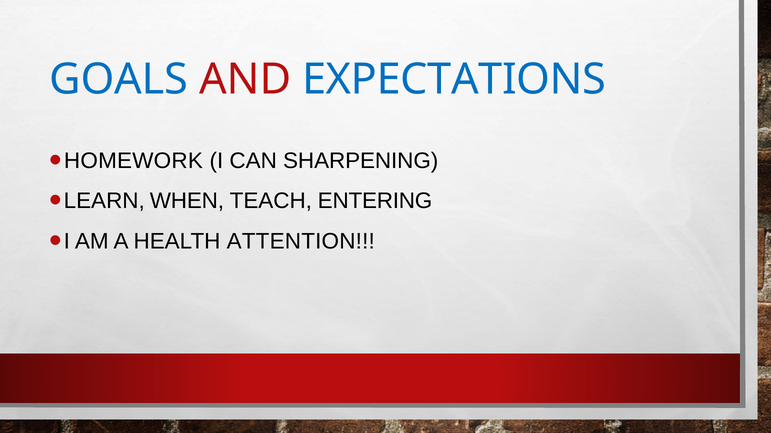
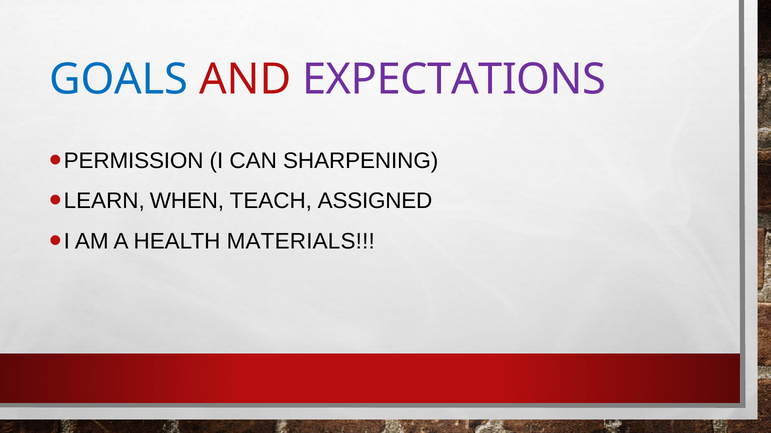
EXPECTATIONS colour: blue -> purple (454, 80)
HOMEWORK: HOMEWORK -> PERMISSION (134, 161)
ENTERING: ENTERING -> ASSIGNED (375, 201)
ATTENTION: ATTENTION -> MATERIALS (301, 242)
